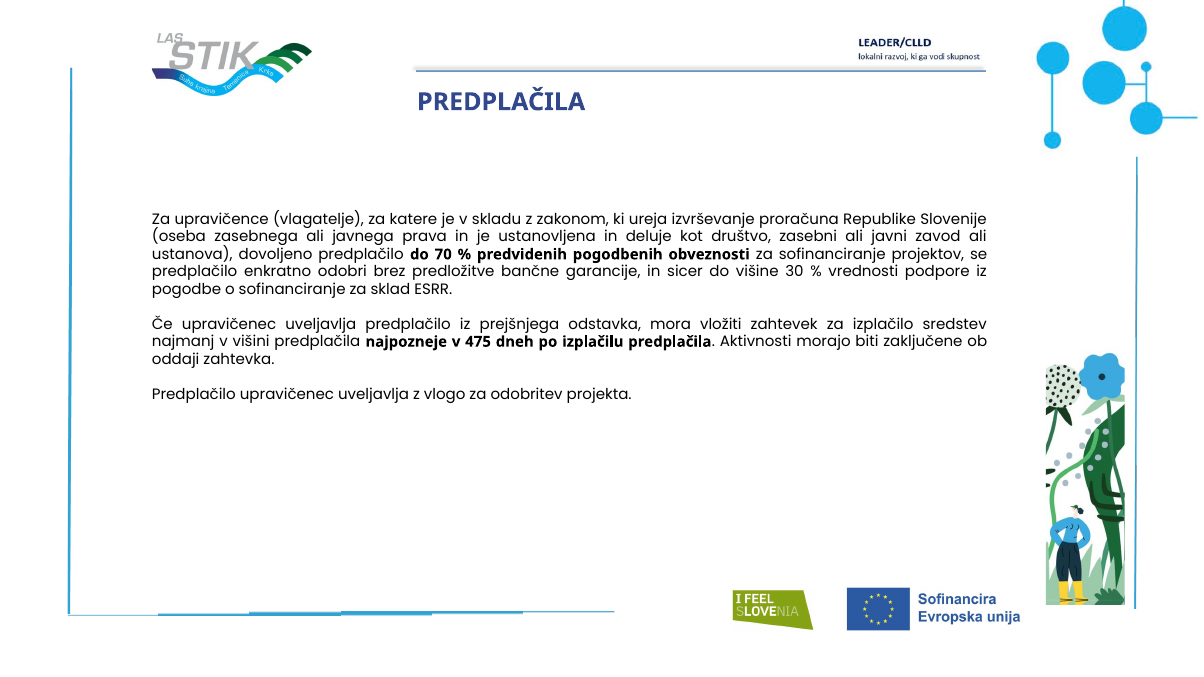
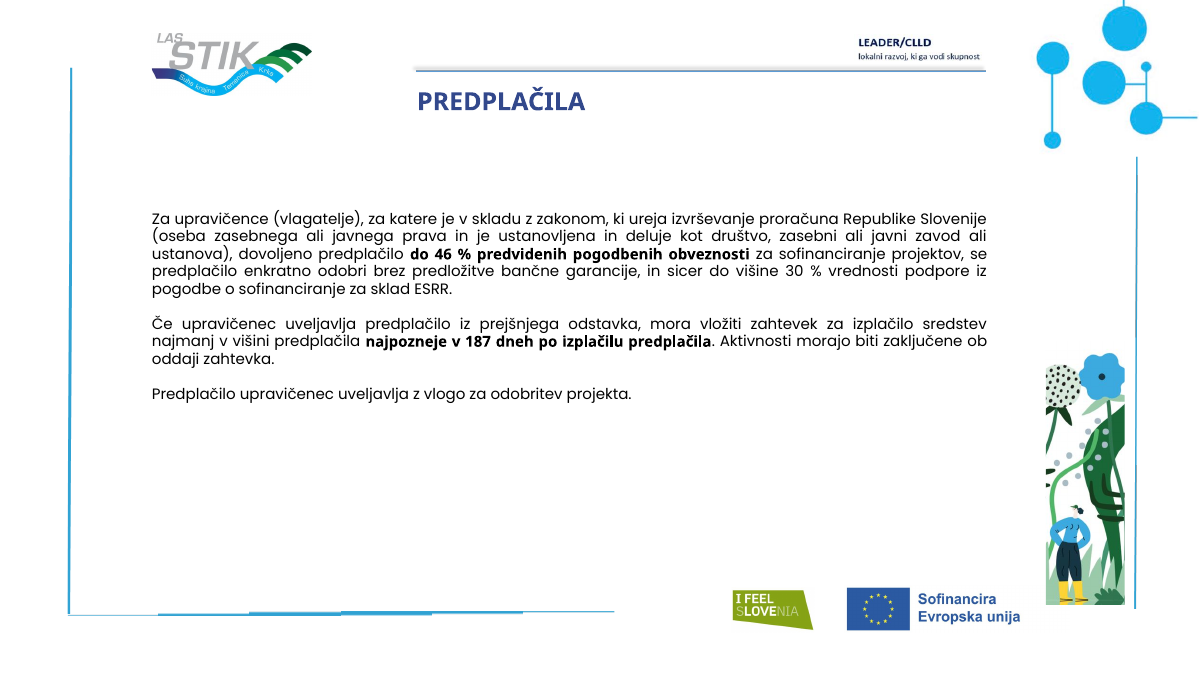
70: 70 -> 46 (443, 255)
475: 475 -> 187 (478, 342)
